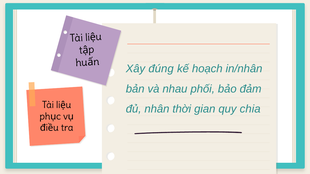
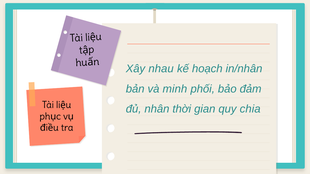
đúng: đúng -> nhau (161, 69)
nhau: nhau -> minh (175, 89)
